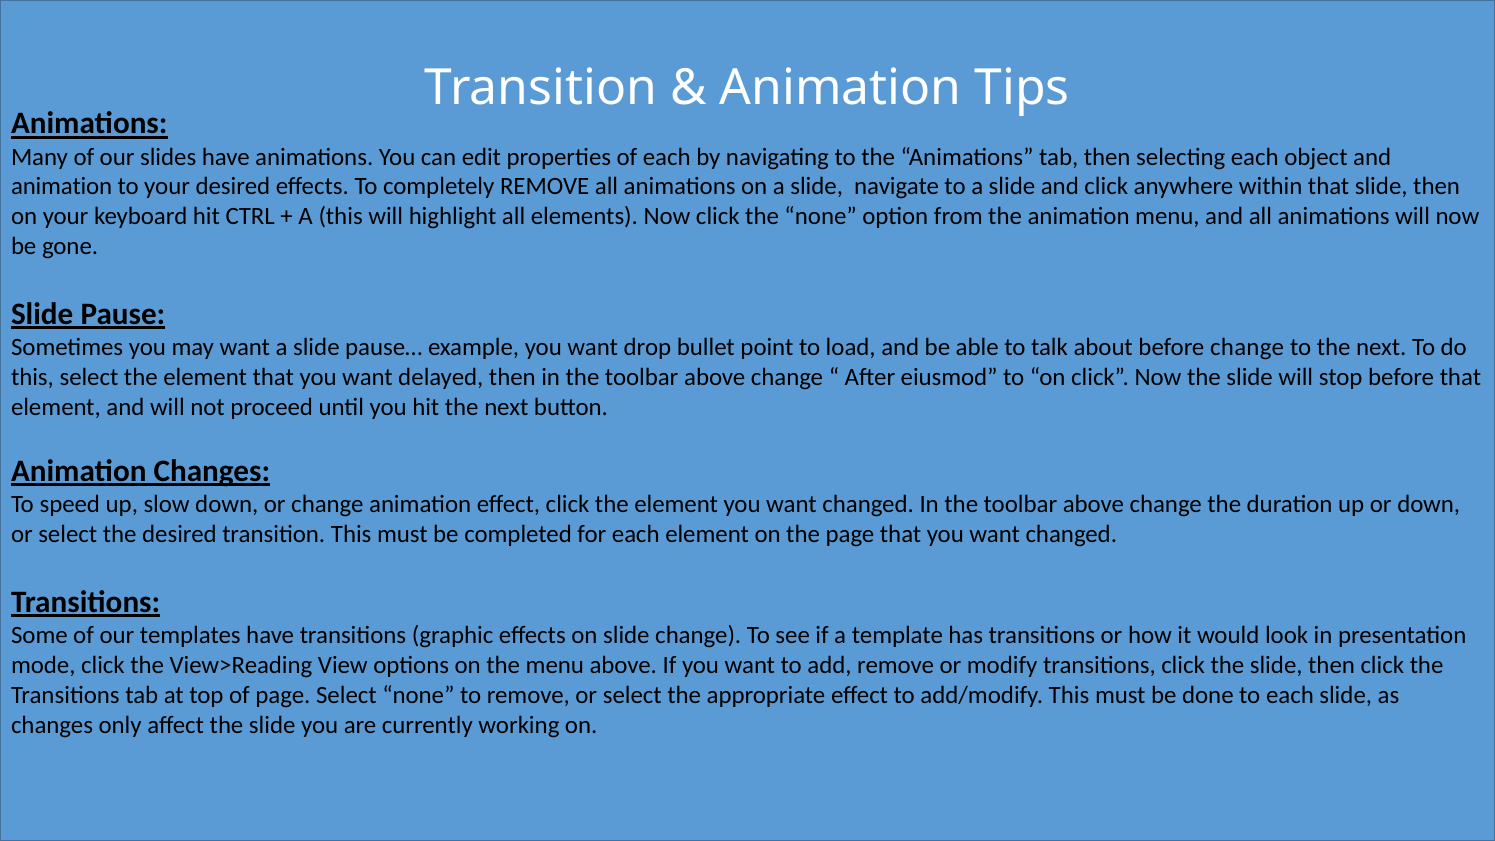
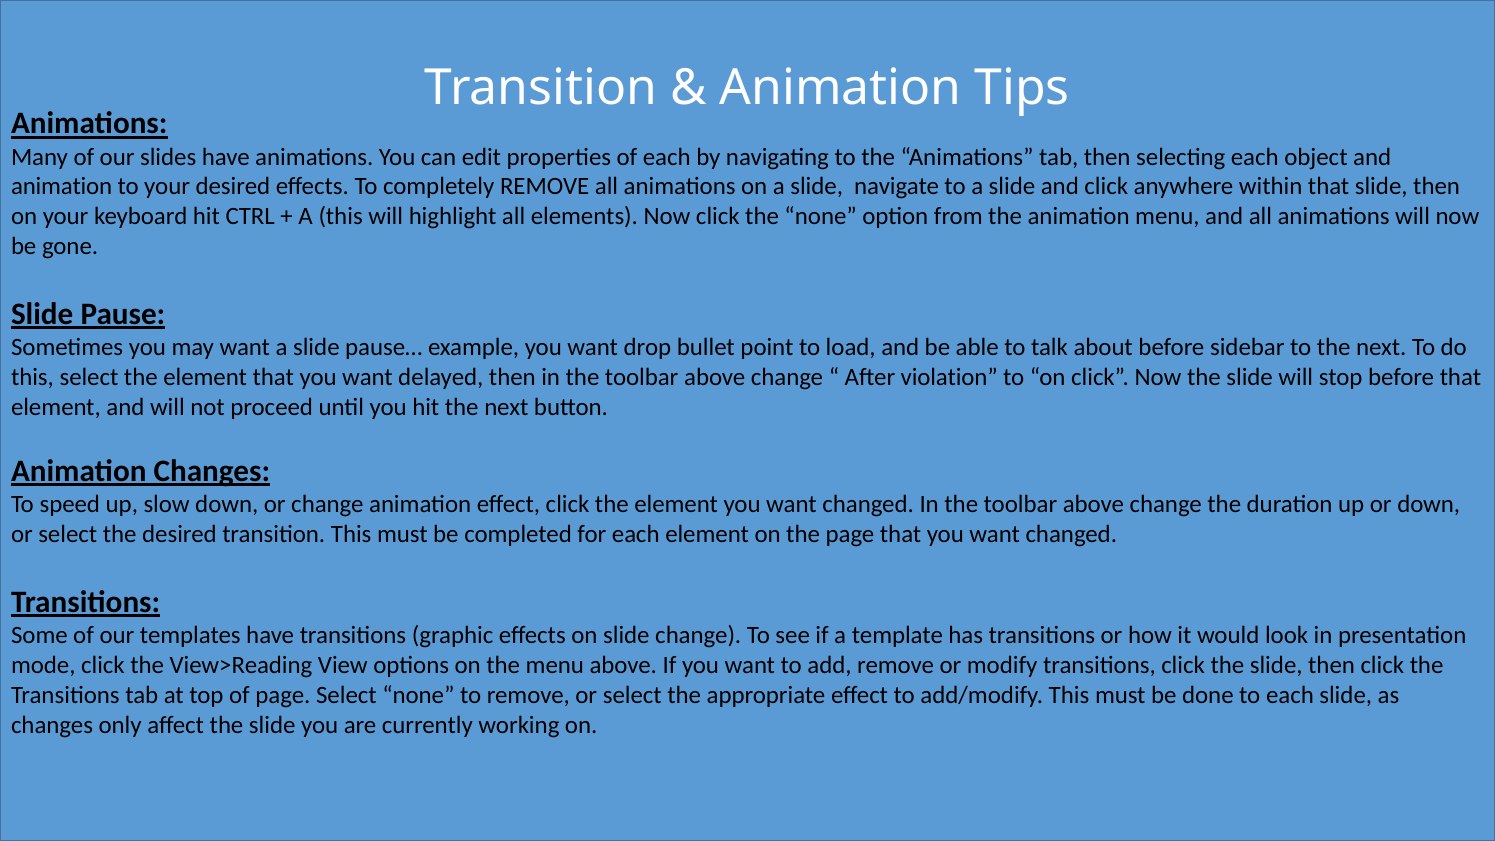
before change: change -> sidebar (1247, 347)
eiusmod: eiusmod -> violation (949, 377)
